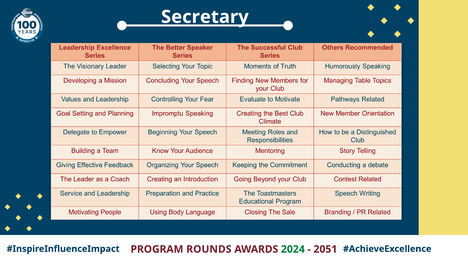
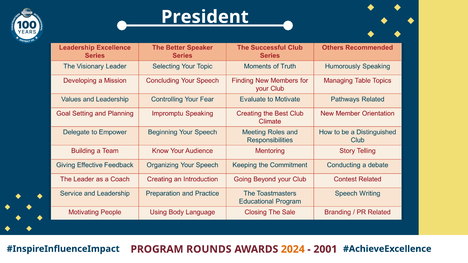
Secretary: Secretary -> President (205, 17)
2024 colour: green -> orange (293, 249)
2051: 2051 -> 2001 (325, 249)
